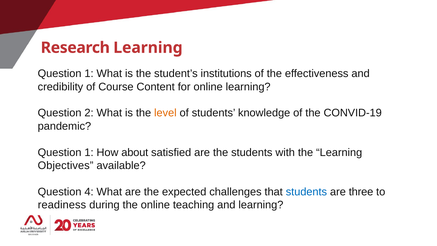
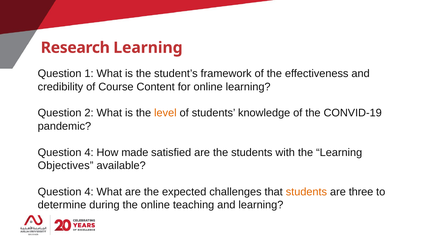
institutions: institutions -> framework (226, 74)
1: 1 -> 4 (89, 152)
about: about -> made (135, 152)
students colour: blue -> orange (306, 192)
readiness: readiness -> determine (62, 205)
